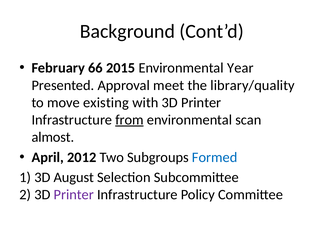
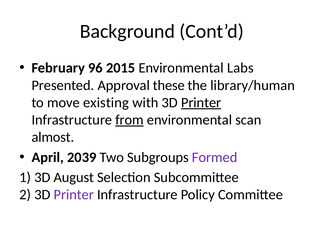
66: 66 -> 96 (95, 68)
Year: Year -> Labs (240, 68)
meet: meet -> these (169, 85)
library/quality: library/quality -> library/human (253, 85)
Printer underline: none -> present (201, 103)
2012: 2012 -> 2039 (82, 157)
Formed colour: blue -> purple (215, 157)
